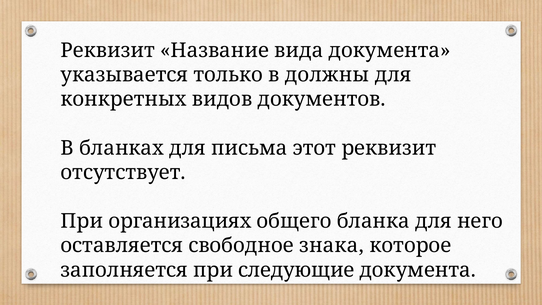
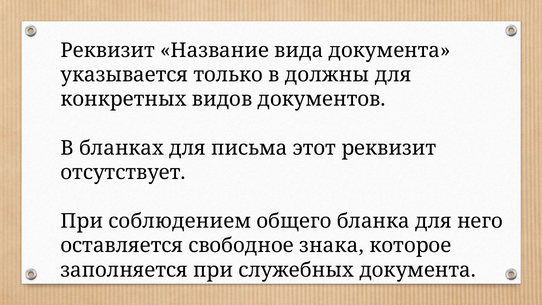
организациях: организациях -> соблюдением (180, 221)
следующие: следующие -> служебных (296, 270)
